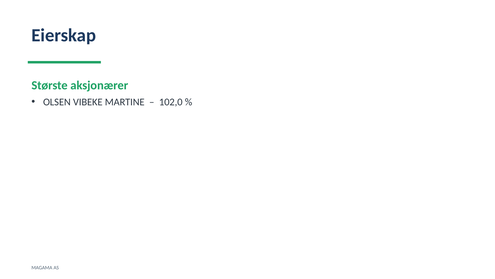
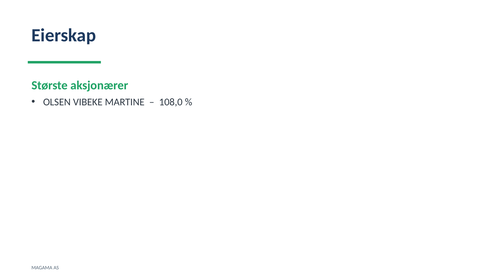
102,0: 102,0 -> 108,0 (171, 102)
